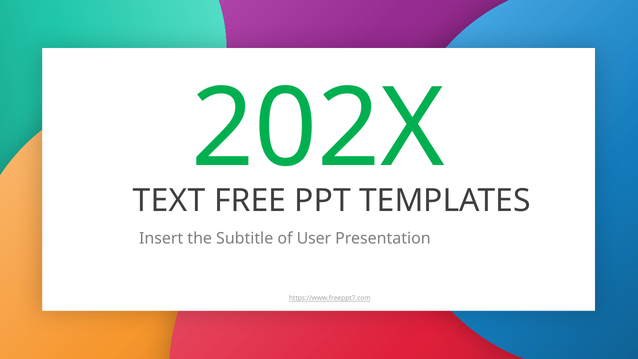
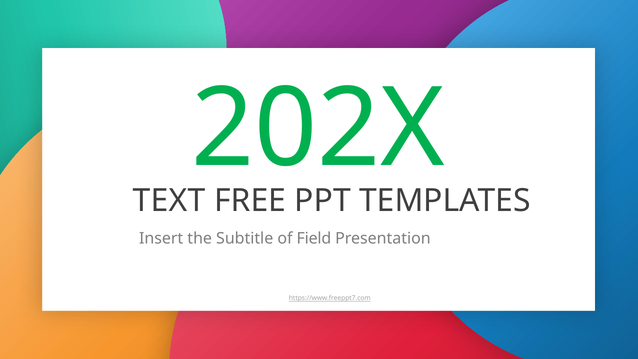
User: User -> Field (314, 238)
